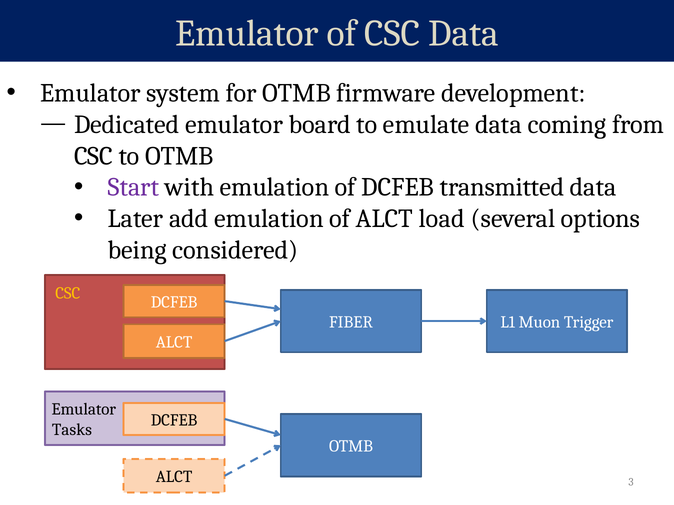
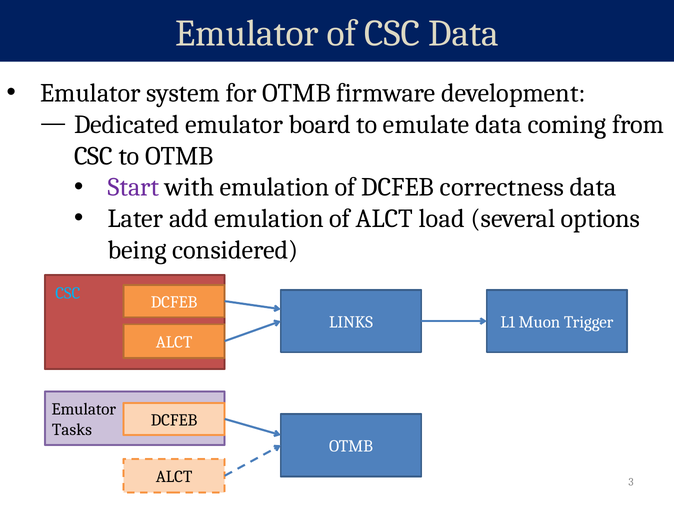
transmitted: transmitted -> correctness (502, 187)
CSC colour: yellow -> light blue (68, 293)
FIBER: FIBER -> LINKS (351, 323)
